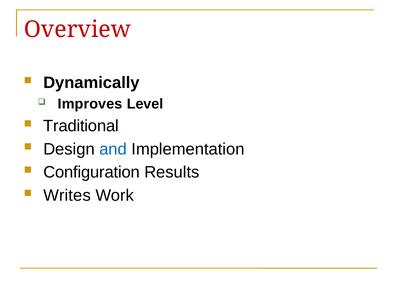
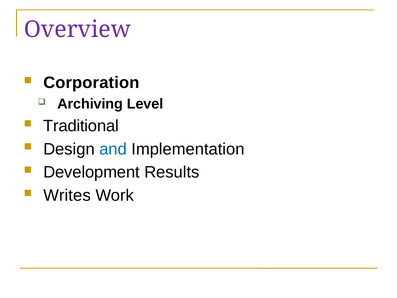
Overview colour: red -> purple (77, 30)
Dynamically: Dynamically -> Corporation (91, 83)
Improves: Improves -> Archiving (90, 104)
Configuration: Configuration -> Development (92, 172)
